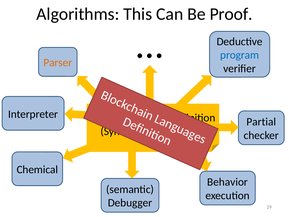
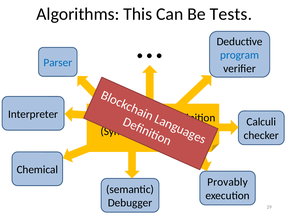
Proof: Proof -> Tests (231, 14)
Parser colour: orange -> blue (58, 63)
Partial: Partial -> Calculi (261, 122)
Behavior: Behavior -> Provably (228, 182)
